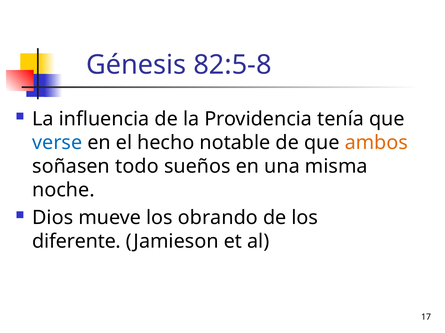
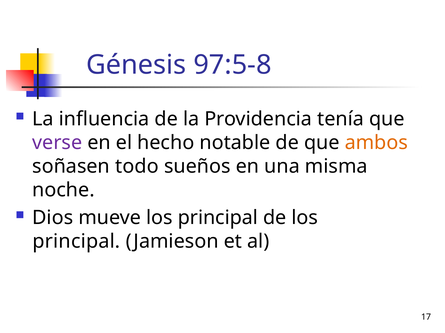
82:5-8: 82:5-8 -> 97:5-8 (232, 65)
verse colour: blue -> purple (57, 143)
mueve los obrando: obrando -> principal (218, 218)
diferente: diferente -> principal (76, 242)
